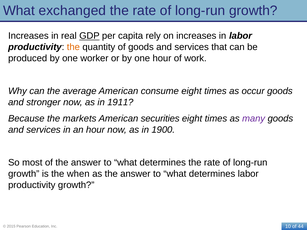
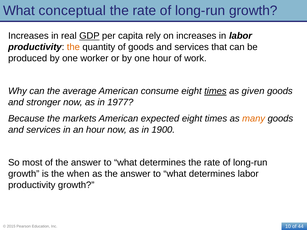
exchanged: exchanged -> conceptual (72, 11)
times underline: none -> present (215, 91)
occur: occur -> given (253, 91)
1911: 1911 -> 1977 (120, 102)
securities: securities -> expected (160, 119)
many colour: purple -> orange (254, 119)
